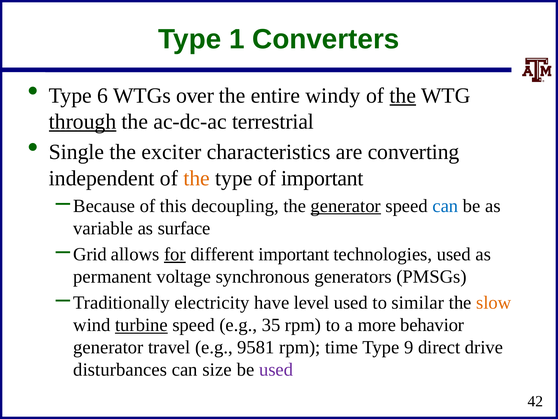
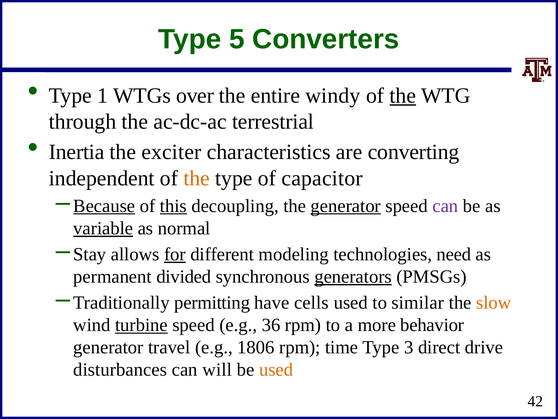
1: 1 -> 5 (237, 39)
6: 6 -> 1 (103, 95)
through underline: present -> none (83, 122)
Single: Single -> Inertia (77, 152)
of important: important -> capacitor (322, 178)
Because underline: none -> present (104, 206)
this underline: none -> present (173, 206)
can colour: blue -> purple (445, 206)
variable underline: none -> present (103, 228)
surface: surface -> normal (184, 228)
Grid: Grid -> Stay (90, 254)
different important: important -> modeling (294, 254)
technologies used: used -> need (454, 254)
voltage: voltage -> divided (184, 276)
generators underline: none -> present (353, 276)
electricity: electricity -> permitting (212, 302)
level: level -> cells (311, 302)
35: 35 -> 36 (271, 325)
9581: 9581 -> 1806 (256, 347)
9: 9 -> 3 (409, 347)
size: size -> will (217, 369)
used colour: purple -> orange (276, 369)
